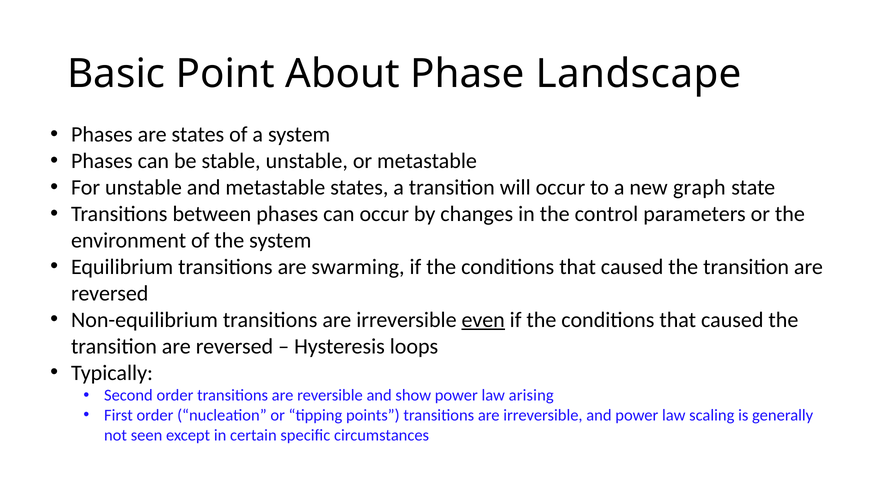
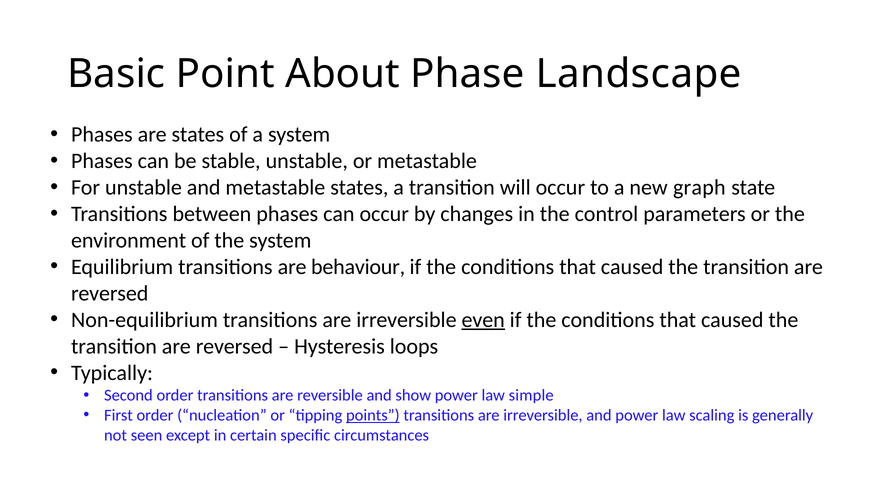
swarming: swarming -> behaviour (358, 267)
arising: arising -> simple (531, 396)
points underline: none -> present (373, 415)
